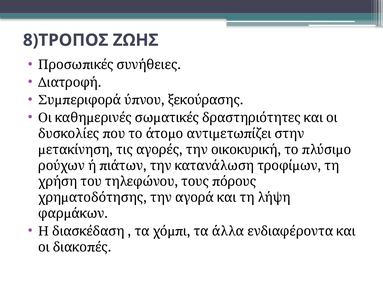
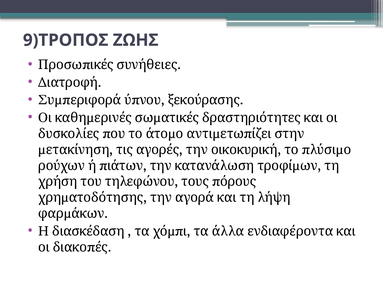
8)ΤΡΟΠΟΣ: 8)ΤΡΟΠΟΣ -> 9)ΤΡΟΠΟΣ (66, 40)
